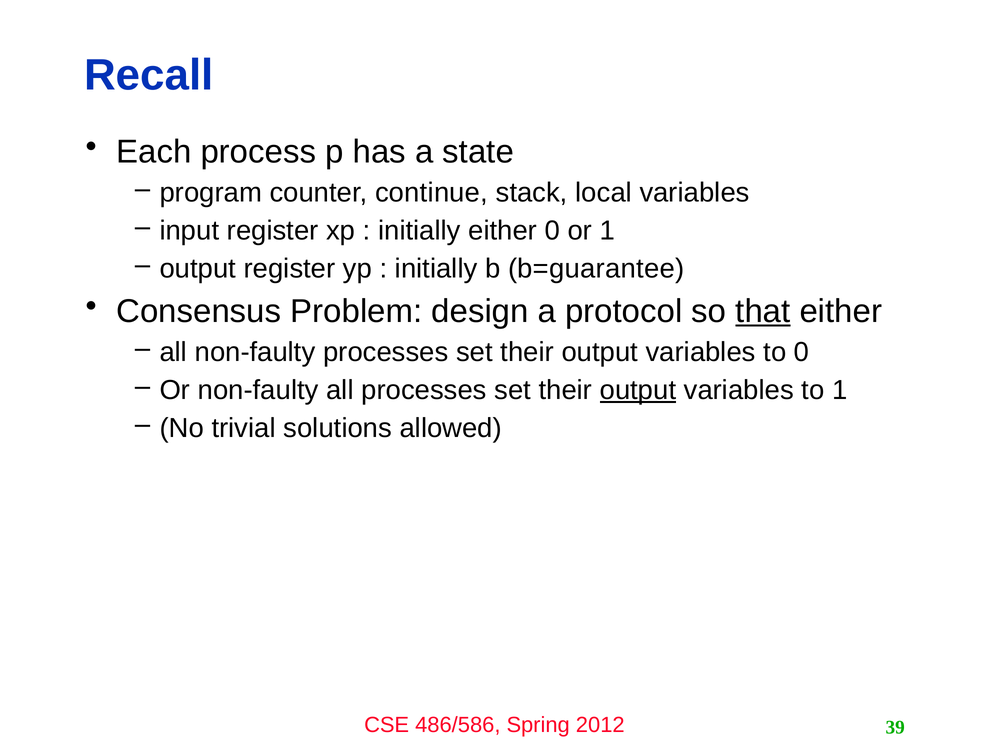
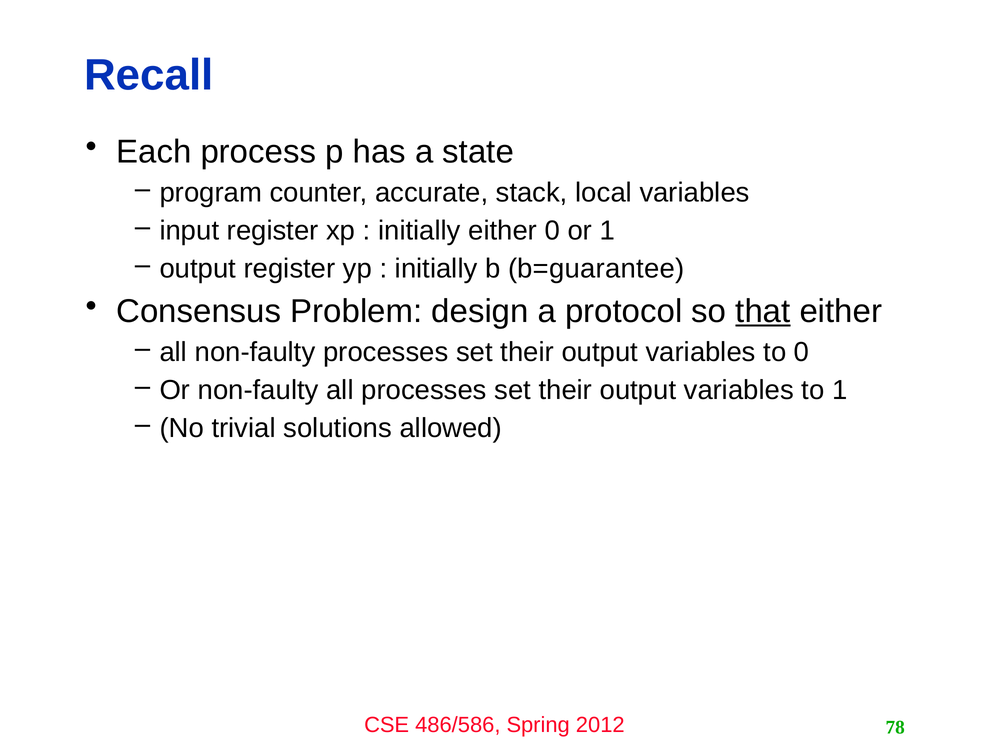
continue: continue -> accurate (432, 193)
output underline: present -> none (638, 390)
39: 39 -> 78 (895, 727)
